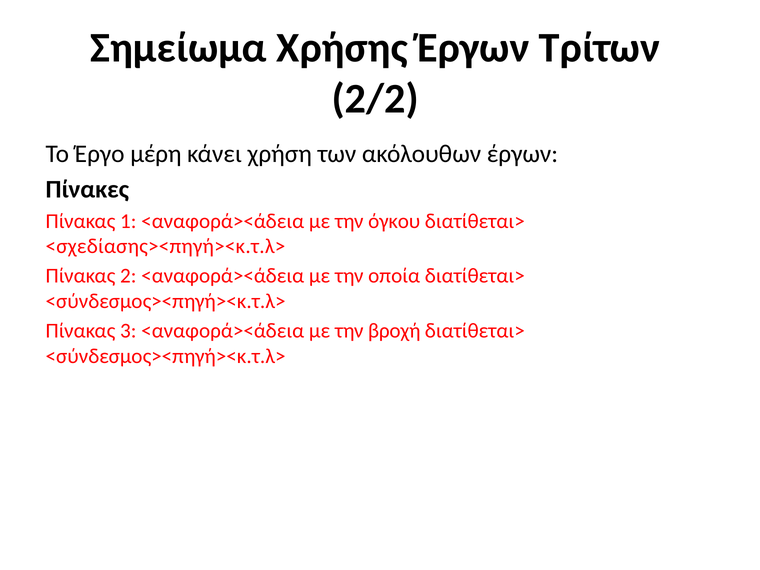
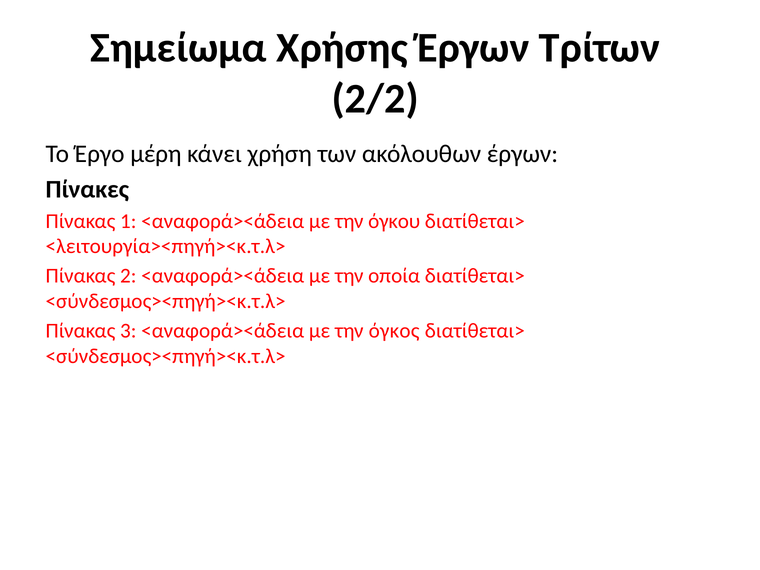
<σχεδίασης><πηγή><κ.τ.λ>: <σχεδίασης><πηγή><κ.τ.λ> -> <λειτουργία><πηγή><κ.τ.λ> (166, 246)
βροχή: βροχή -> όγκος (394, 331)
